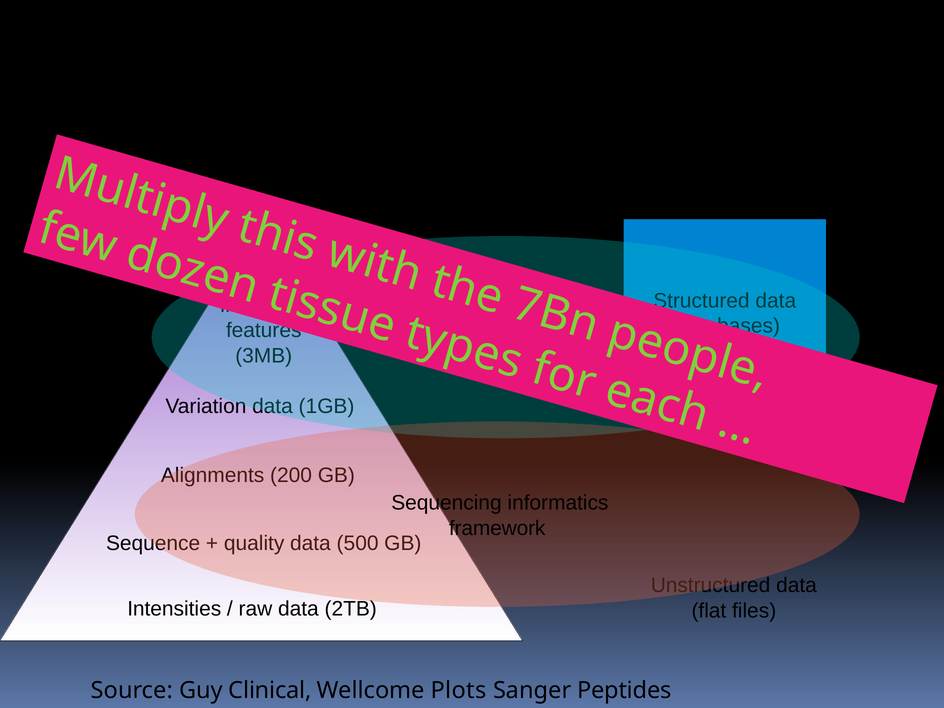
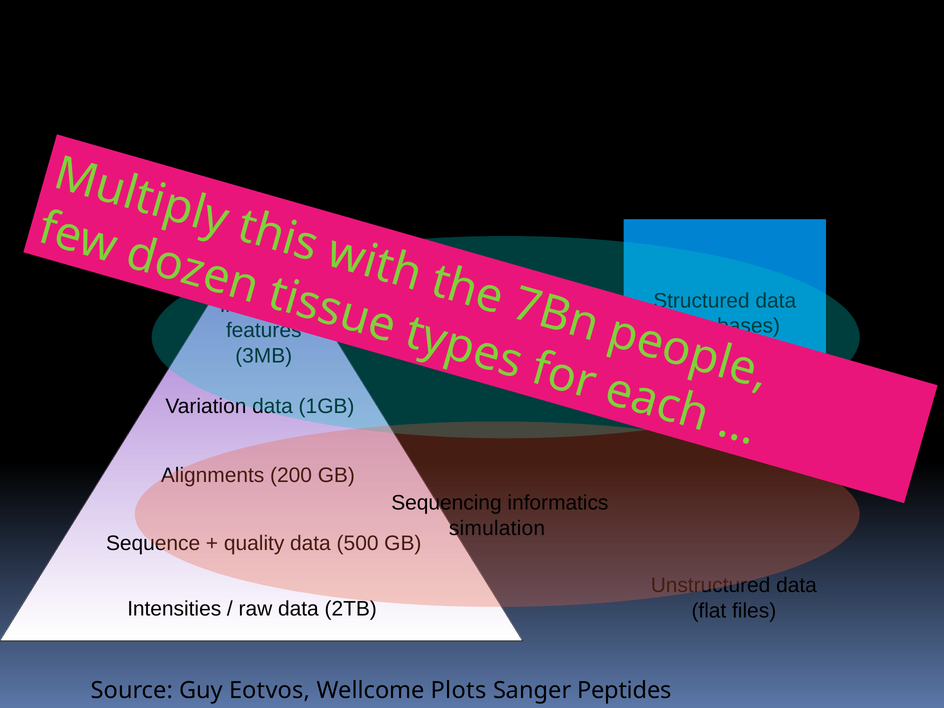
framework: framework -> simulation (497, 528)
Guy Clinical: Clinical -> Eotvos (270, 690)
